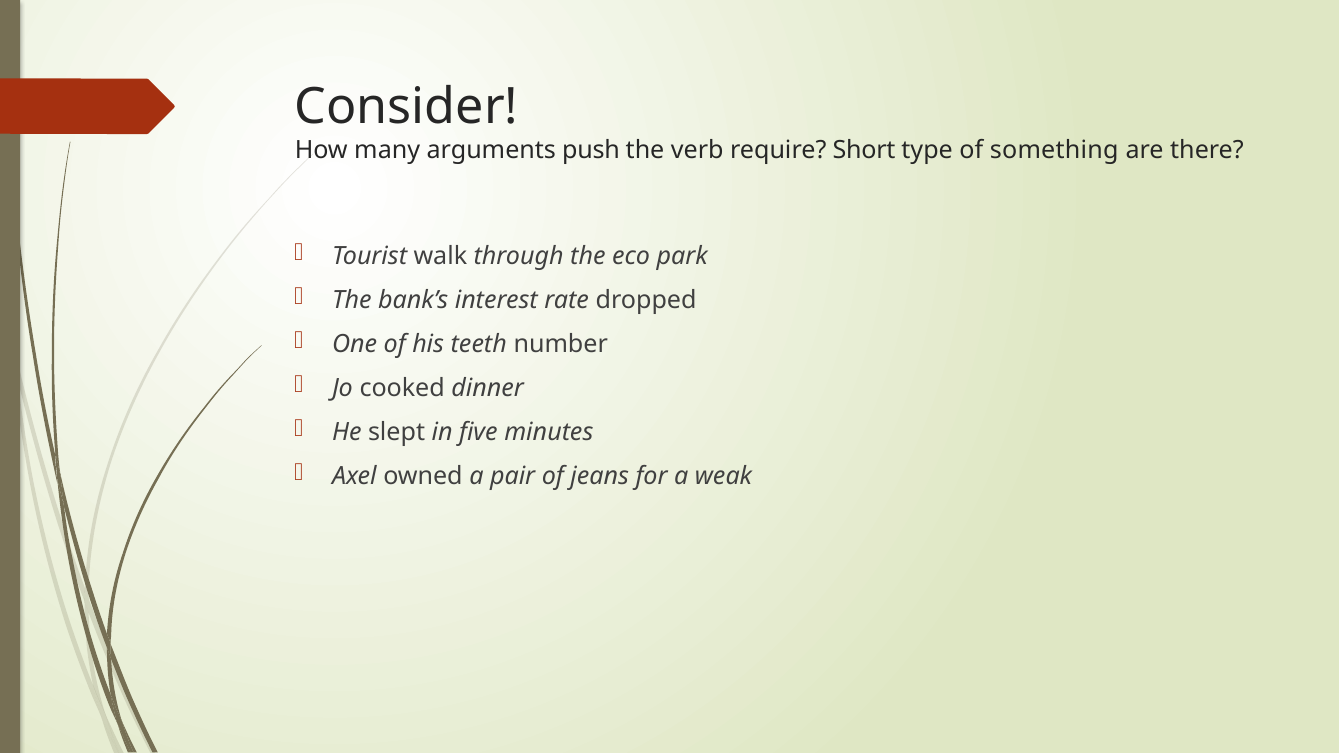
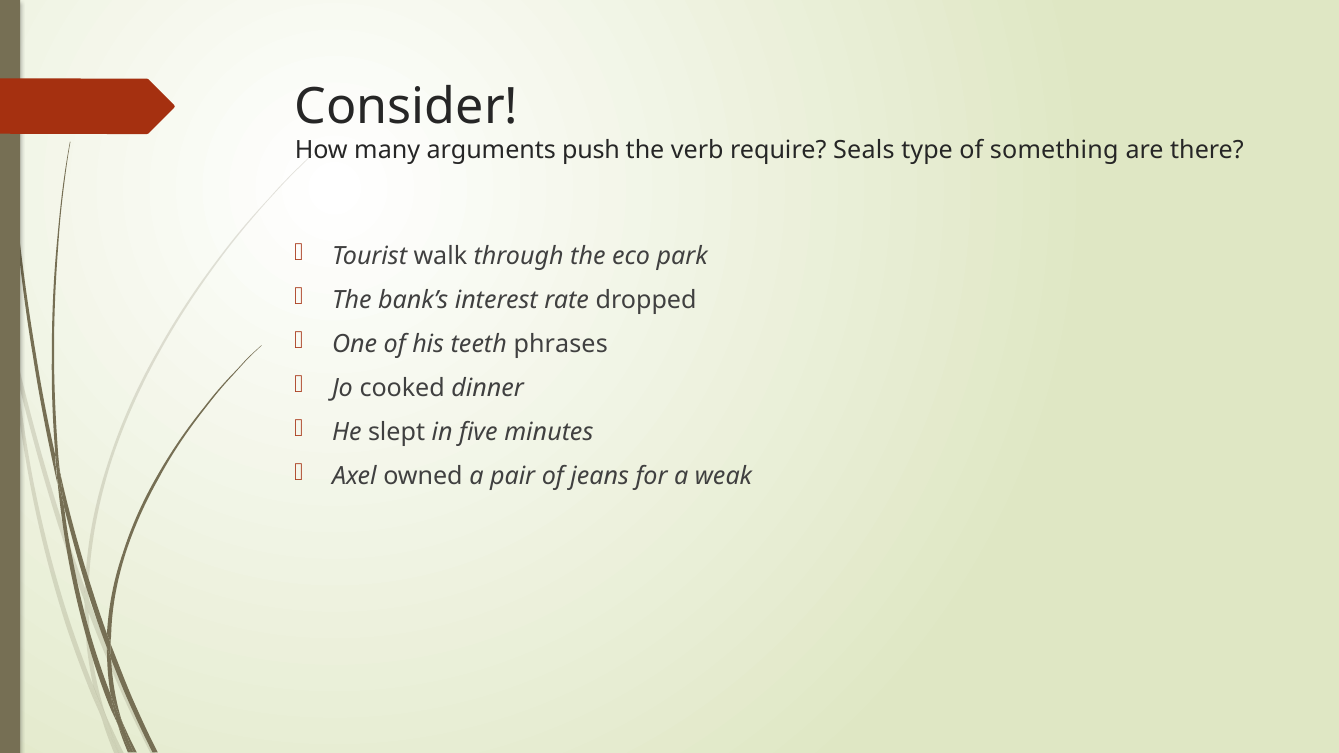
Short: Short -> Seals (864, 151)
number: number -> phrases (561, 344)
